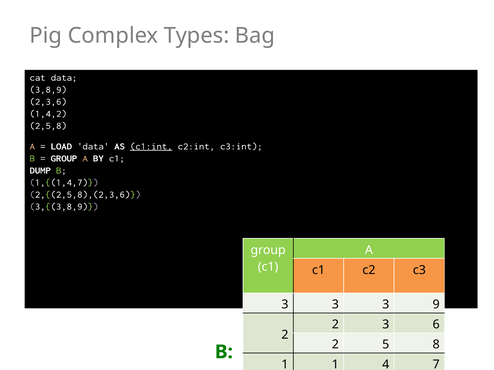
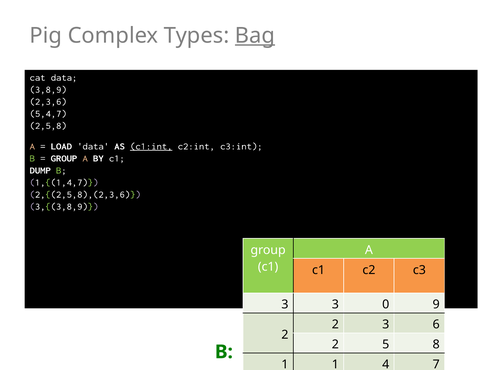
Bag underline: none -> present (255, 36)
1,4,2: 1,4,2 -> 5,4,7 (48, 114)
3 3 3: 3 -> 0 (386, 305)
